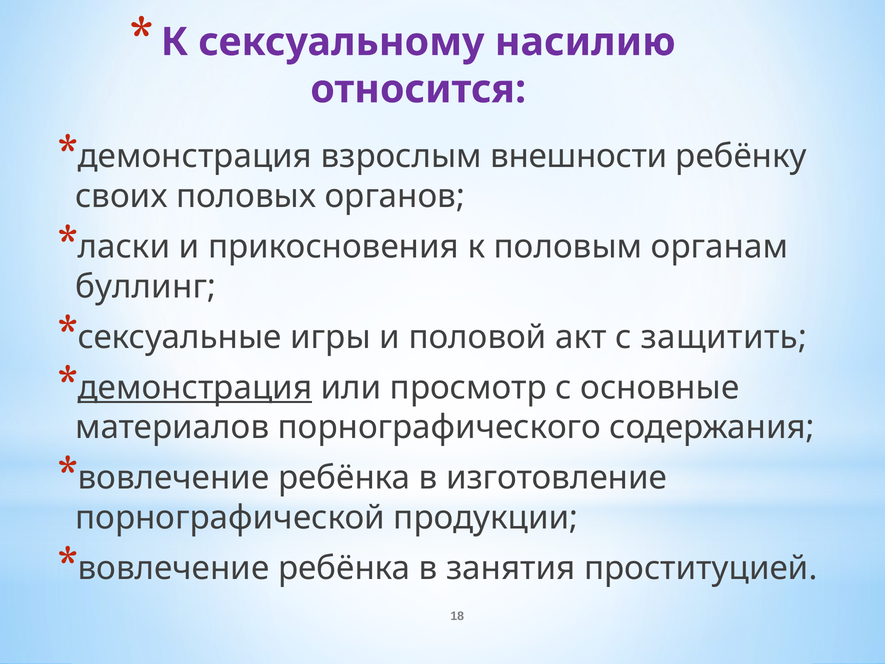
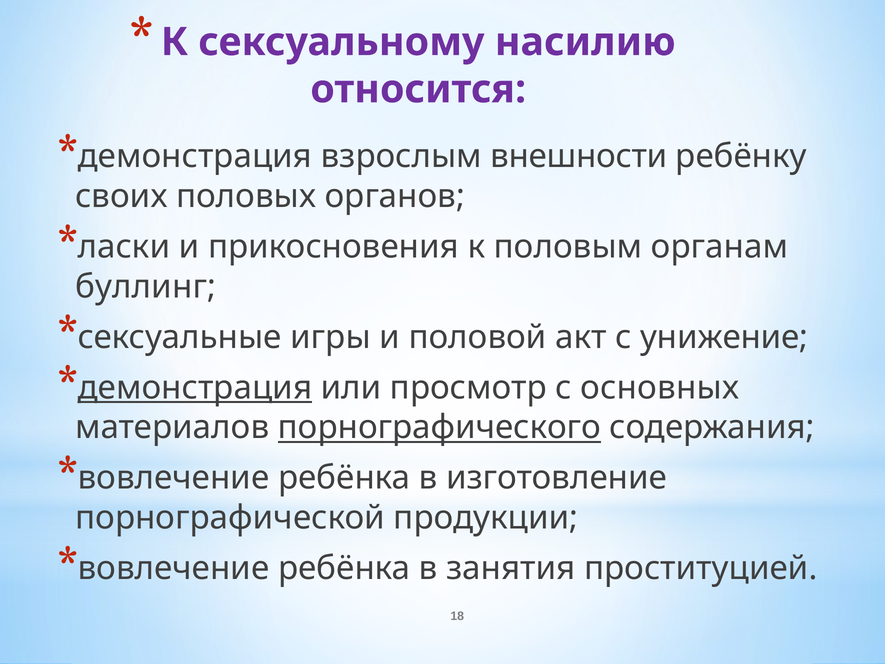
защитить: защитить -> унижение (724, 337)
основные: основные -> основных (660, 388)
порнографического underline: none -> present (439, 427)
